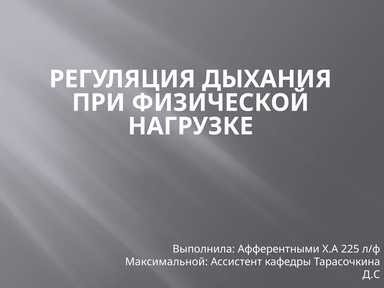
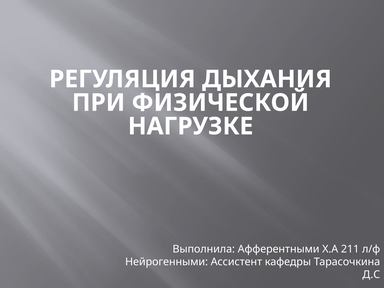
225: 225 -> 211 (350, 249)
Максимальной: Максимальной -> Нейрогенными (167, 262)
